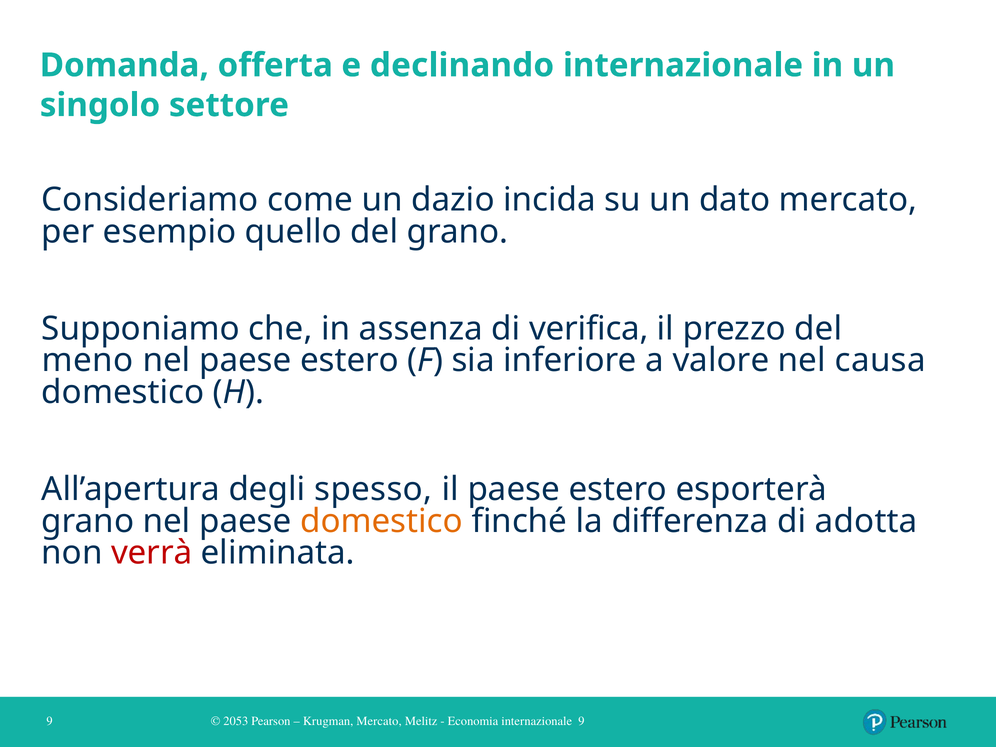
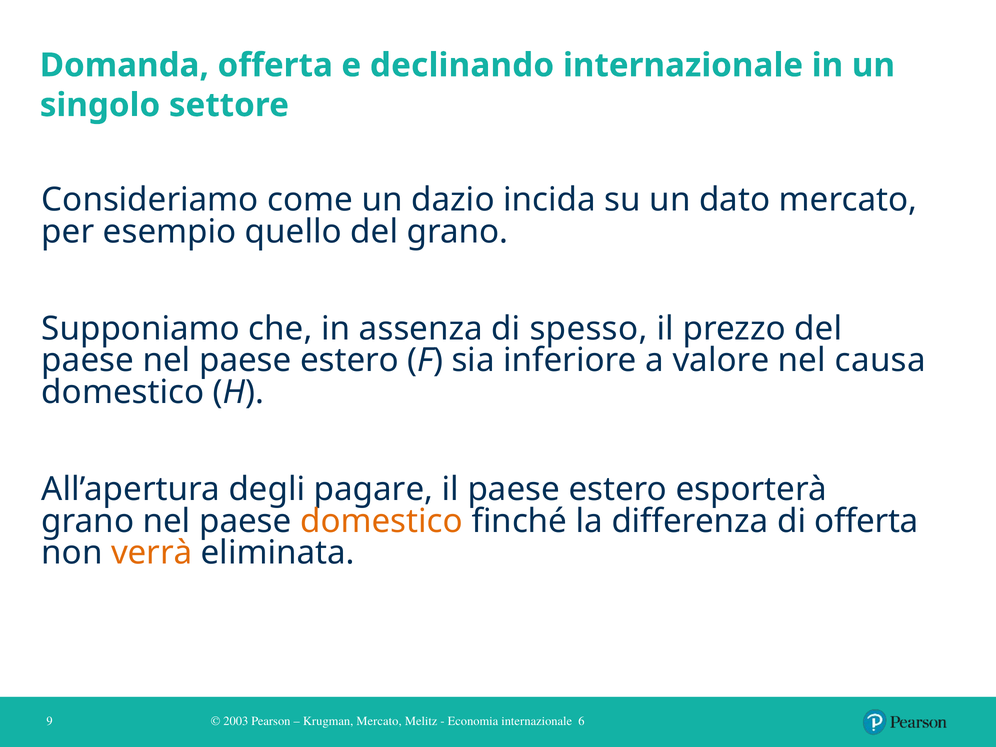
verifica: verifica -> spesso (589, 329)
meno: meno -> paese (88, 360)
spesso: spesso -> pagare (373, 489)
di adotta: adotta -> offerta (866, 521)
verrà colour: red -> orange (152, 553)
2053: 2053 -> 2003 (236, 721)
internazionale 9: 9 -> 6 (581, 721)
